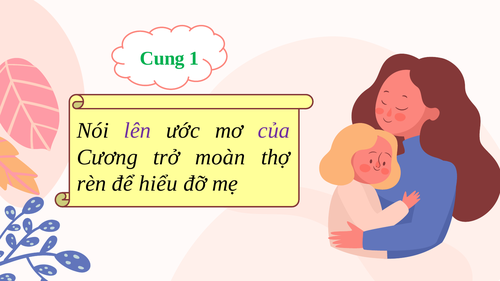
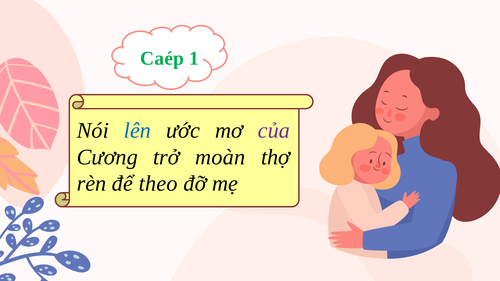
Cung: Cung -> Caép (162, 58)
lên colour: purple -> blue (138, 130)
hiểu: hiểu -> theo (158, 184)
